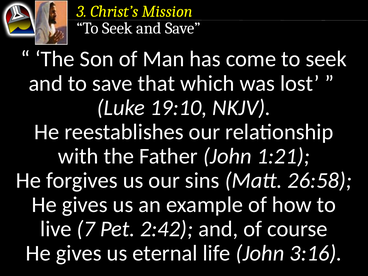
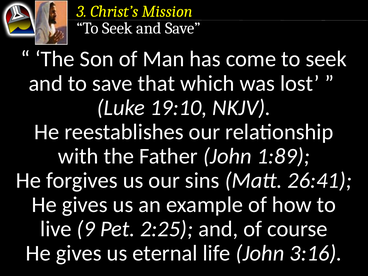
1:21: 1:21 -> 1:89 (283, 156)
26:58: 26:58 -> 26:41 (320, 180)
7: 7 -> 9 (86, 229)
2:42: 2:42 -> 2:25 (167, 229)
